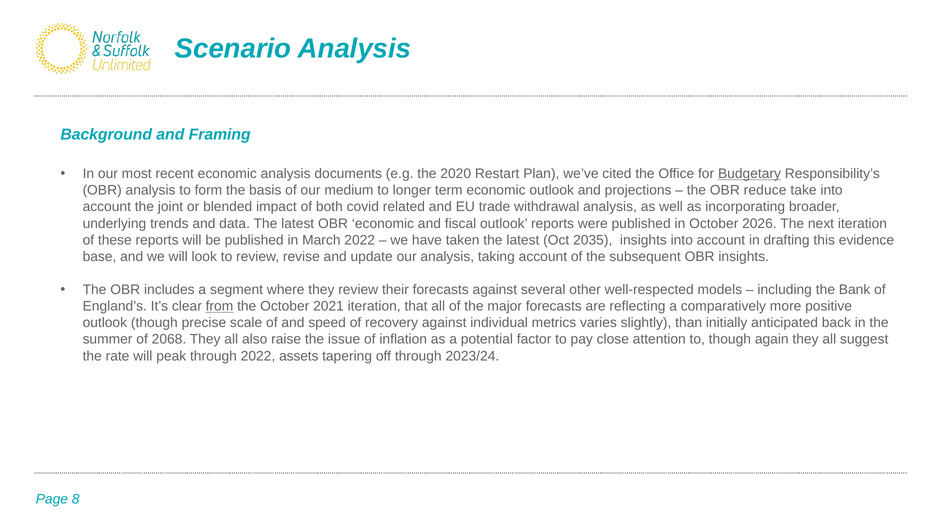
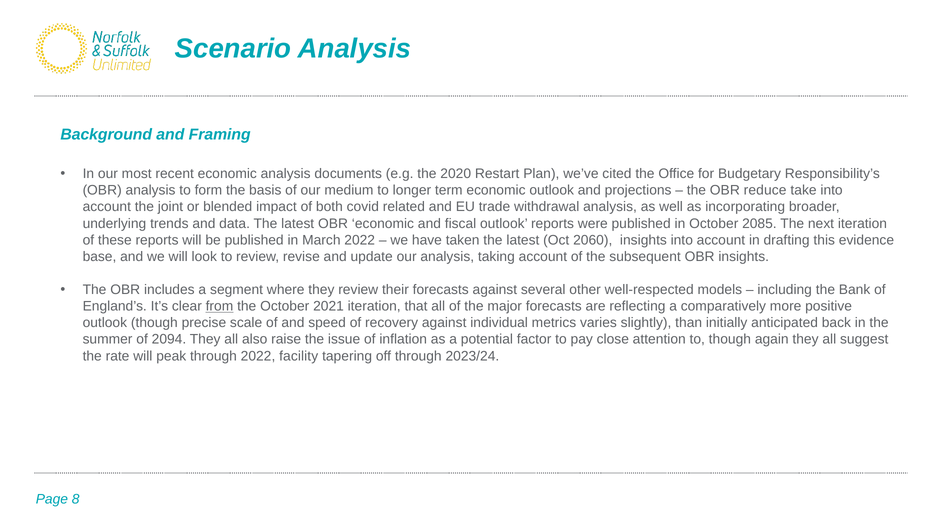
Budgetary underline: present -> none (750, 174)
2026: 2026 -> 2085 (759, 224)
2035: 2035 -> 2060 (593, 240)
2068: 2068 -> 2094 (169, 339)
assets: assets -> facility (299, 356)
